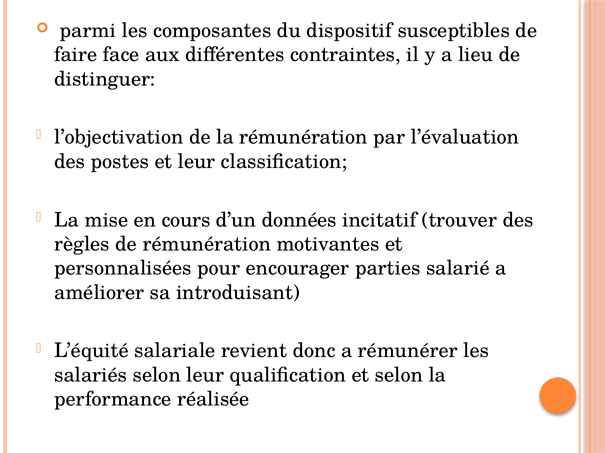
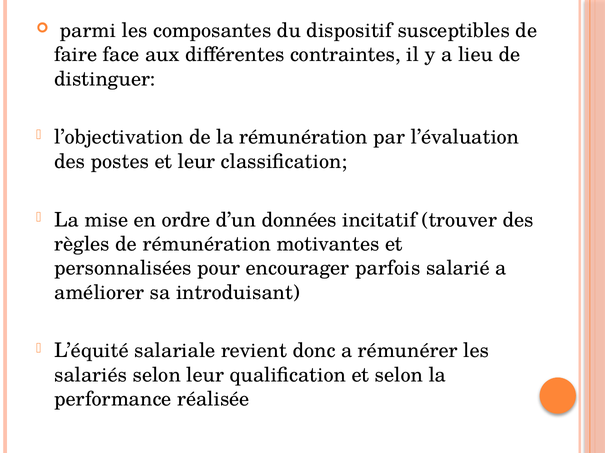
cours: cours -> ordre (186, 220)
parties: parties -> parfois (388, 269)
